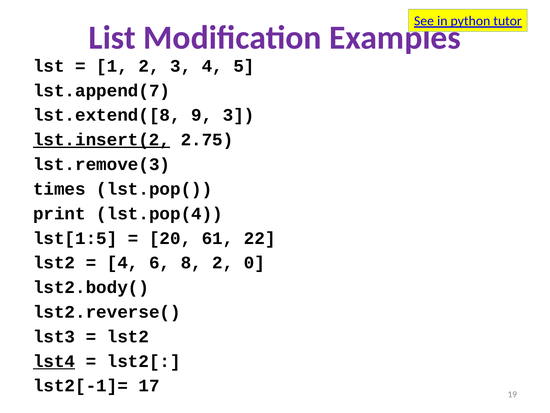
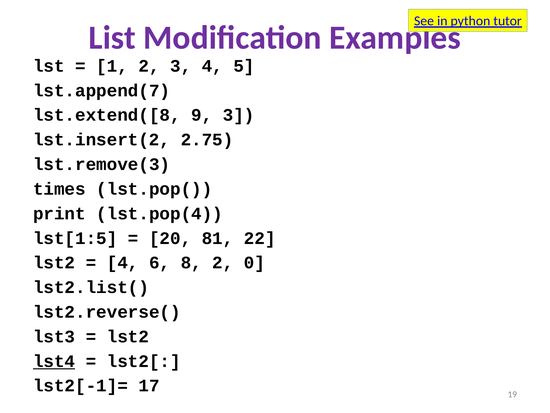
lst.insert(2 underline: present -> none (102, 140)
61: 61 -> 81 (218, 238)
lst2.body(: lst2.body( -> lst2.list( (91, 287)
